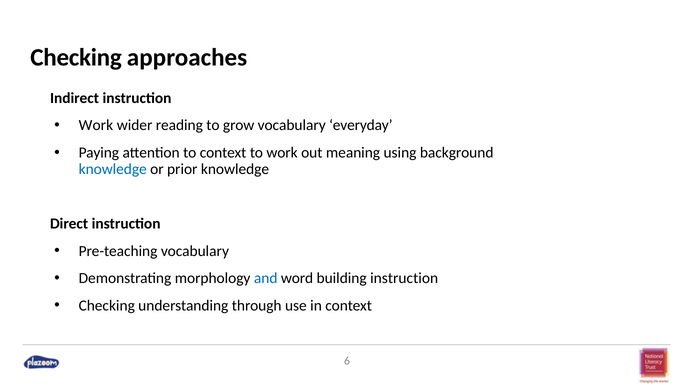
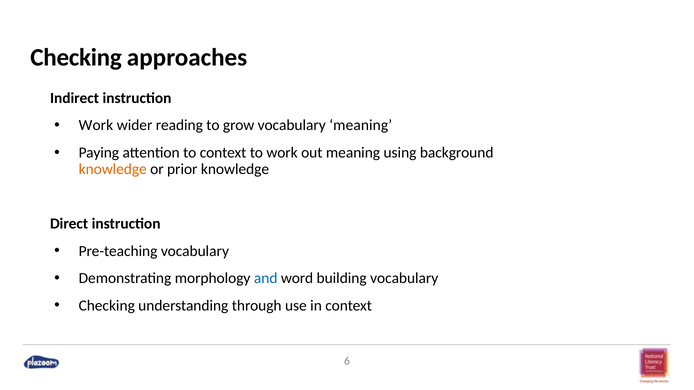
vocabulary everyday: everyday -> meaning (361, 125)
knowledge colour: blue -> orange (113, 169)
building instruction: instruction -> vocabulary (404, 278)
